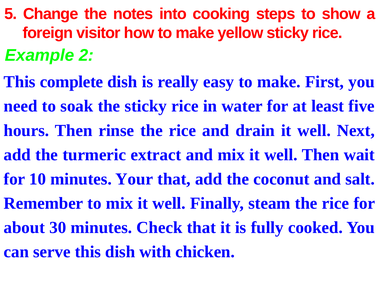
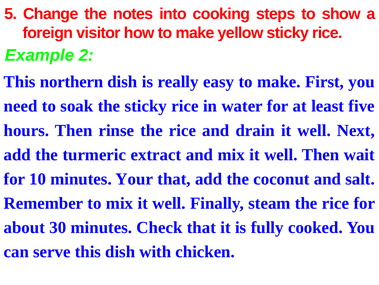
complete: complete -> northern (72, 82)
